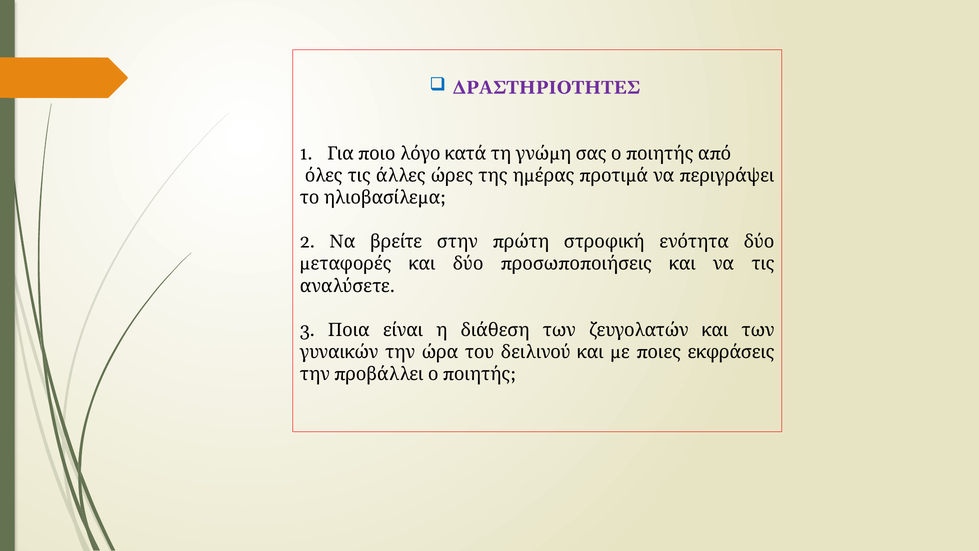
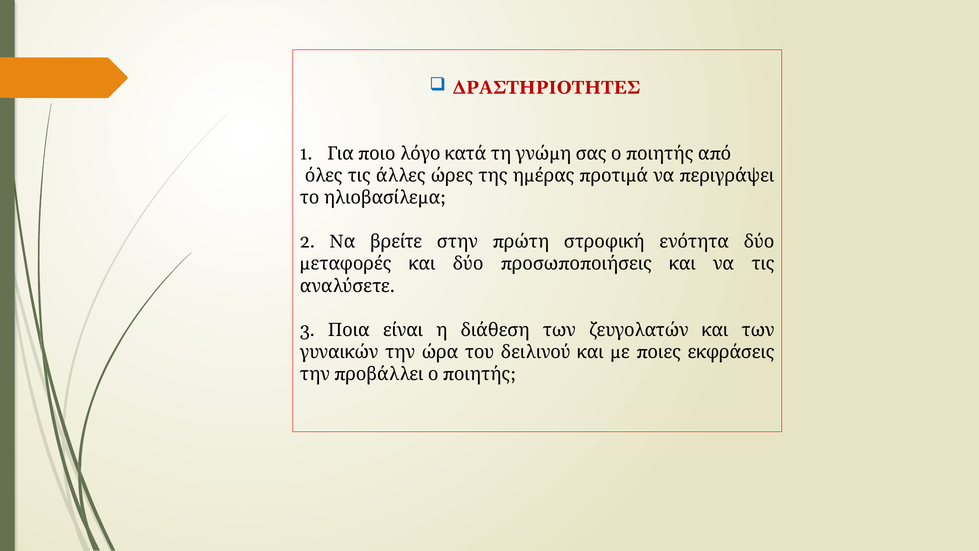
ΔΡΑΣΤΗΡΙΟΤΗΤΕΣ colour: purple -> red (546, 88)
